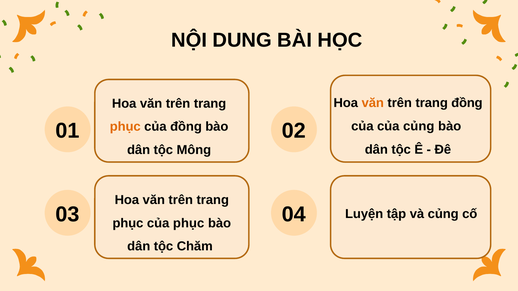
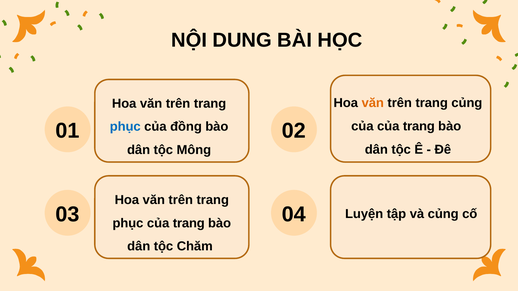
trang đồng: đồng -> củng (467, 103)
của của củng: củng -> trang (419, 126)
phục colour: orange -> blue (125, 127)
phục của phục: phục -> trang (189, 223)
